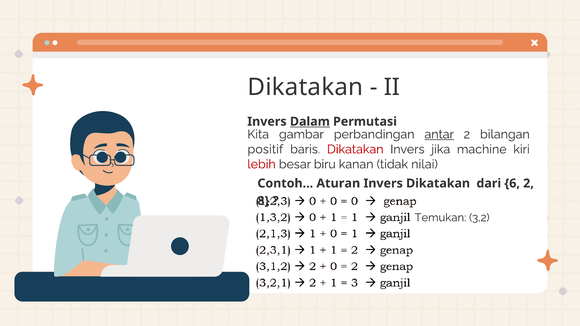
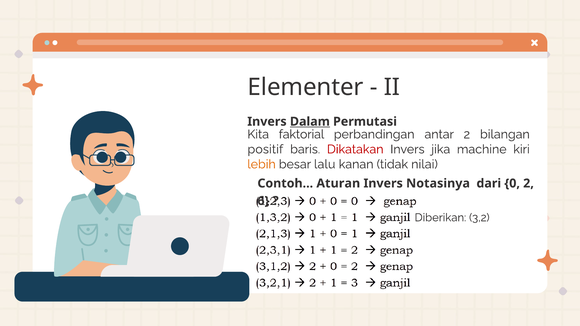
Dikatakan: Dikatakan -> Elementer (306, 87)
gambar: gambar -> faktorial (301, 134)
antar underline: present -> none (439, 134)
lebih colour: red -> orange (262, 164)
biru: biru -> lalu (325, 164)
Invers Dikatakan: Dikatakan -> Notasinya (438, 184)
6: 6 -> 0 (512, 184)
8: 8 -> 6 (263, 201)
Temukan: Temukan -> Diberikan (440, 218)
